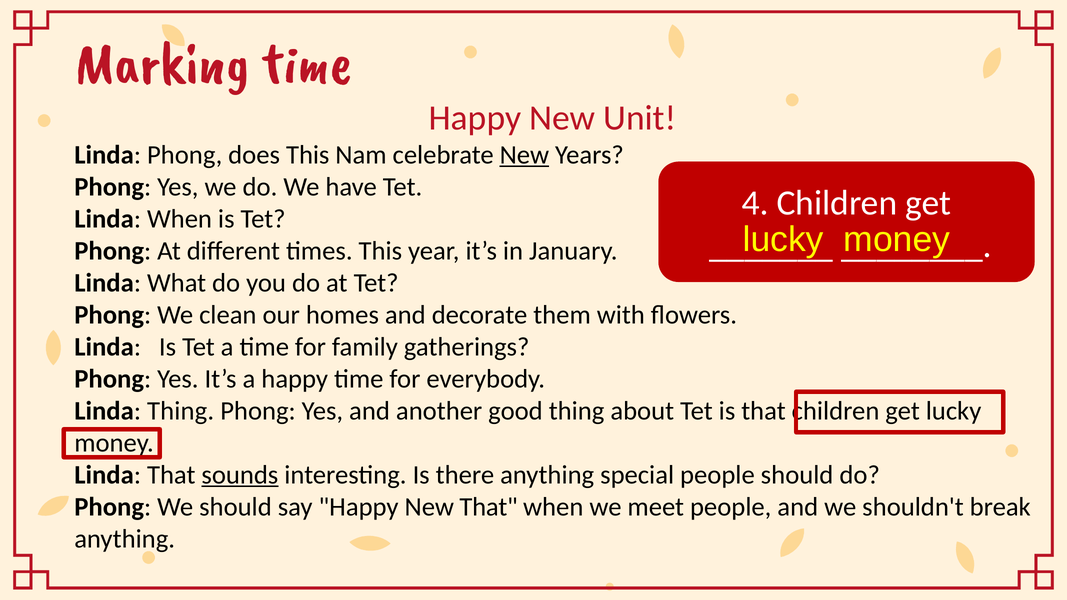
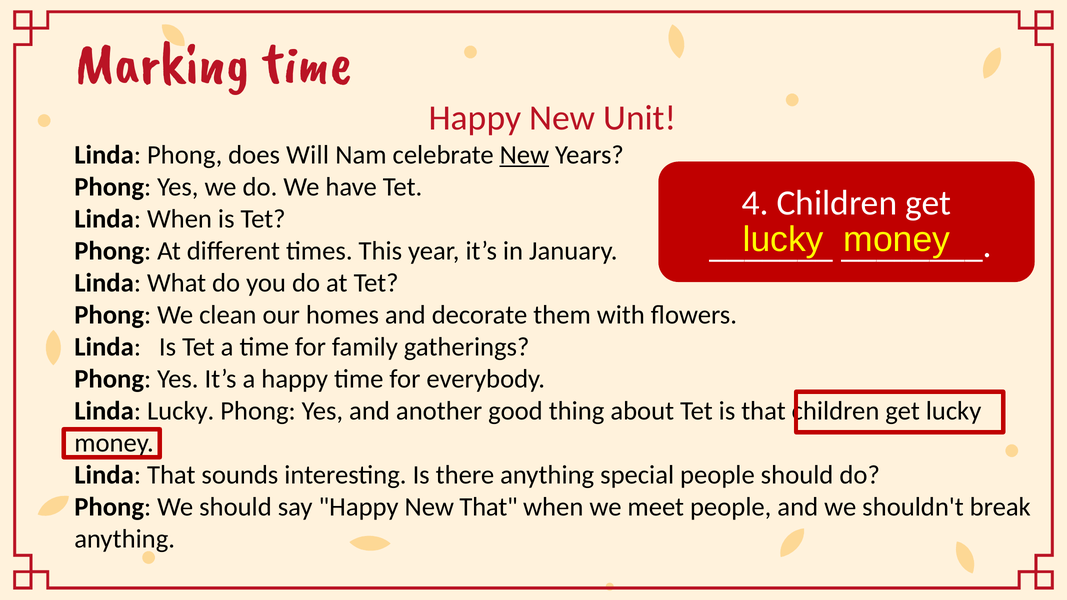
does This: This -> Will (308, 155)
Linda Thing: Thing -> Lucky (181, 411)
sounds underline: present -> none (240, 475)
